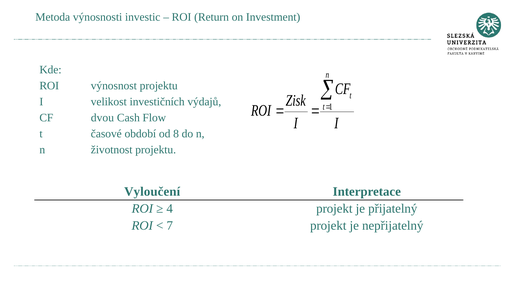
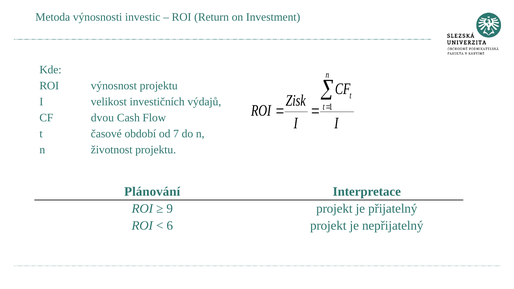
8: 8 -> 7 (176, 134)
Vyloučení: Vyloučení -> Plánování (152, 192)
4: 4 -> 9 (170, 209)
7: 7 -> 6 (170, 226)
